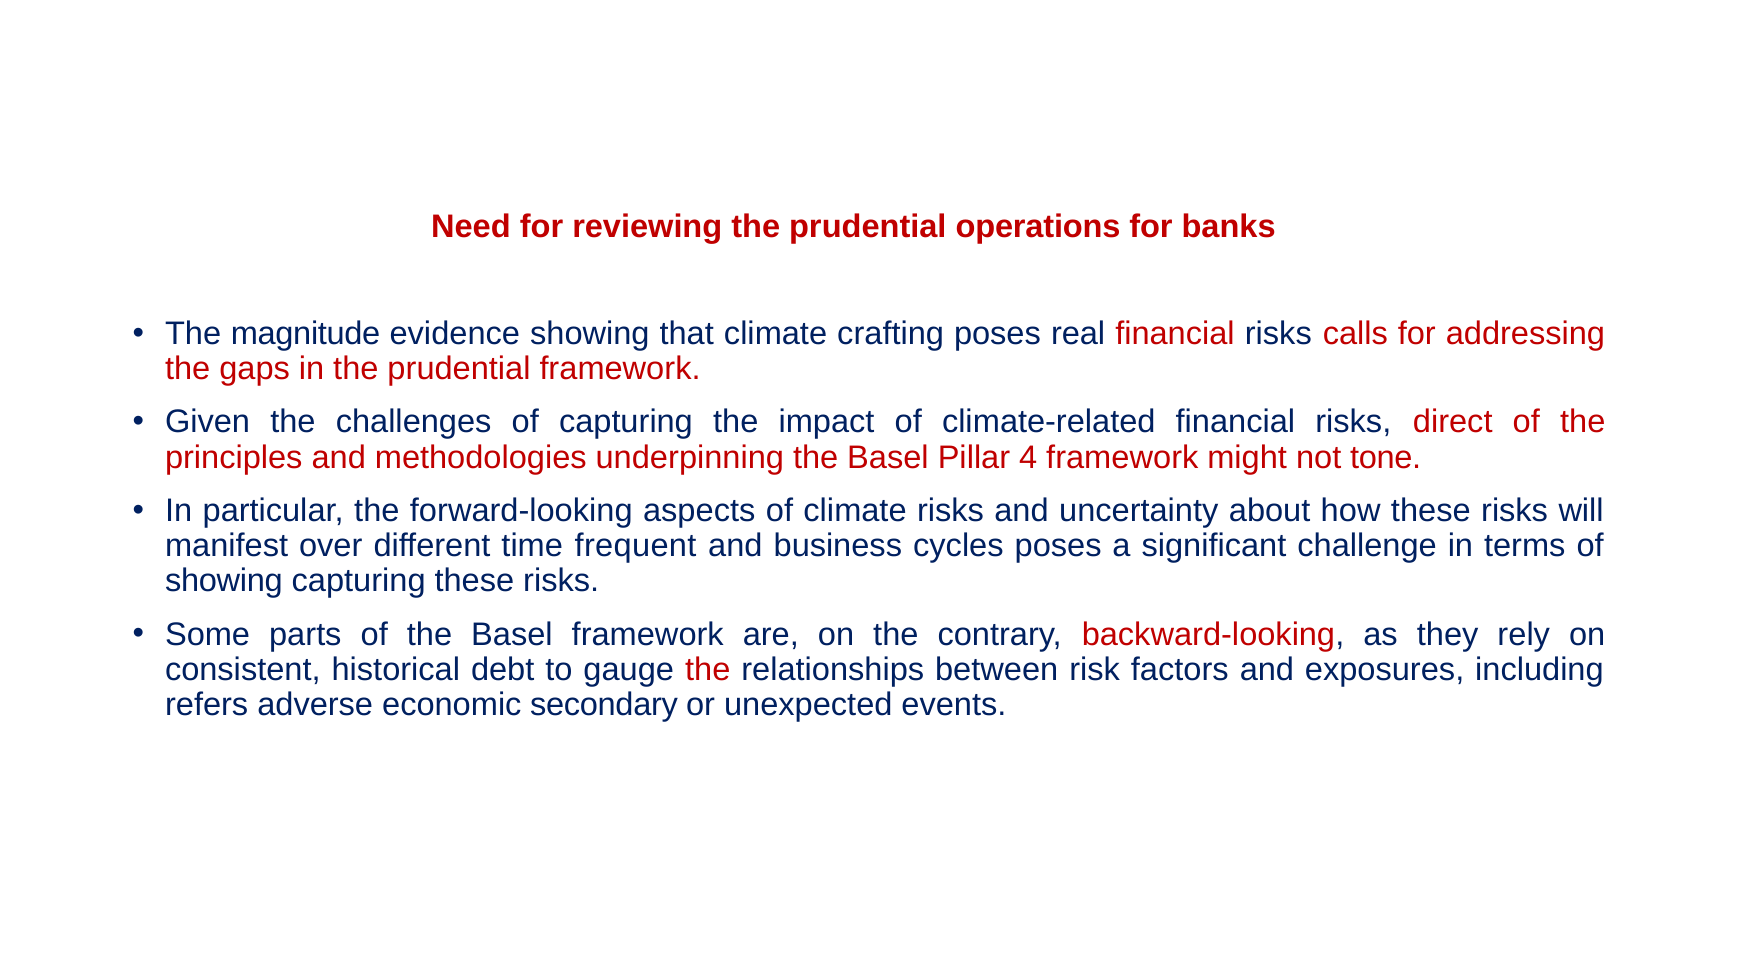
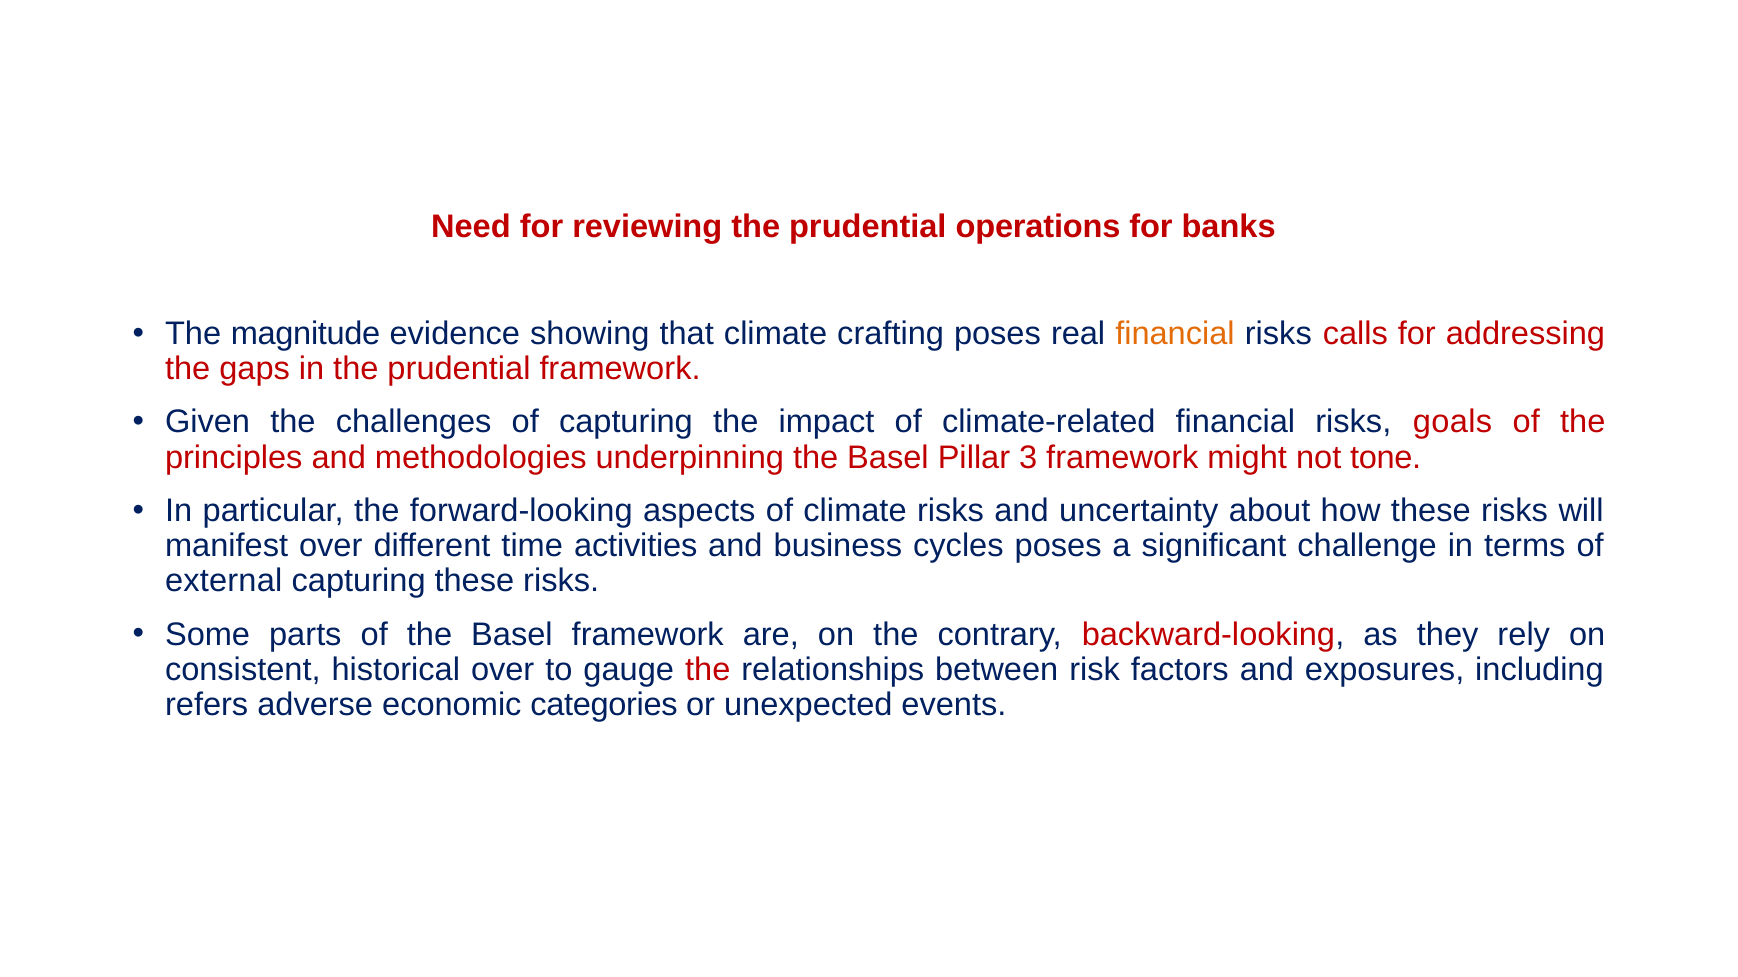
financial colour: red -> orange (1175, 334)
direct: direct -> goals (1453, 422)
4: 4 -> 3 (1028, 458)
frequent: frequent -> activities (636, 546)
showing: showing -> external (224, 581)
historical debt: debt -> over (503, 670)
secondary: secondary -> categories (604, 705)
